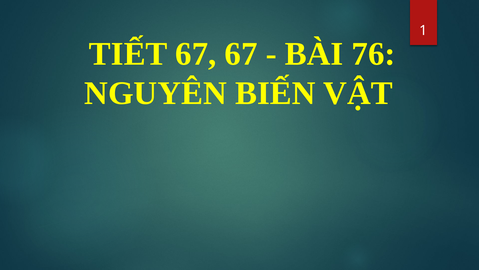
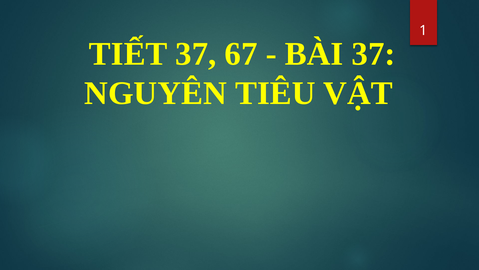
TIẾT 67: 67 -> 37 (196, 54)
BÀI 76: 76 -> 37 (374, 54)
BIẾN: BIẾN -> TIÊU (275, 93)
